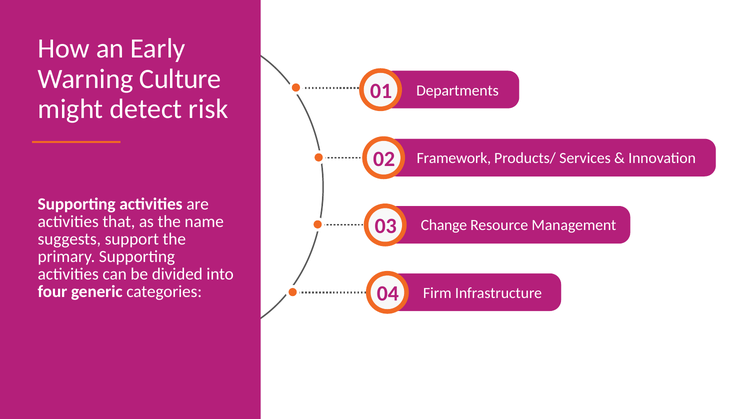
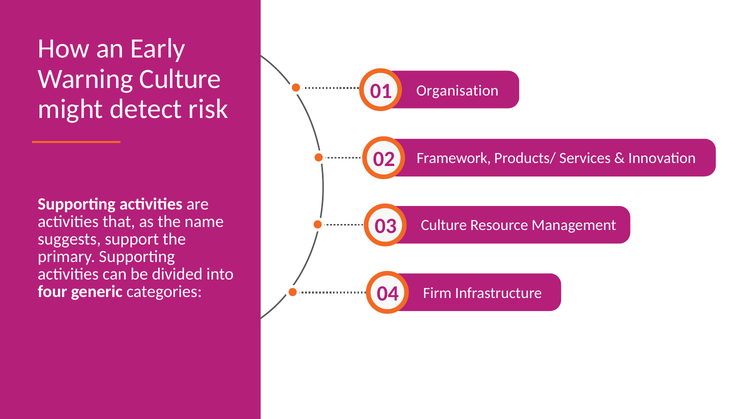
Departments: Departments -> Organisation (457, 90)
Change: Change -> Culture (444, 225)
